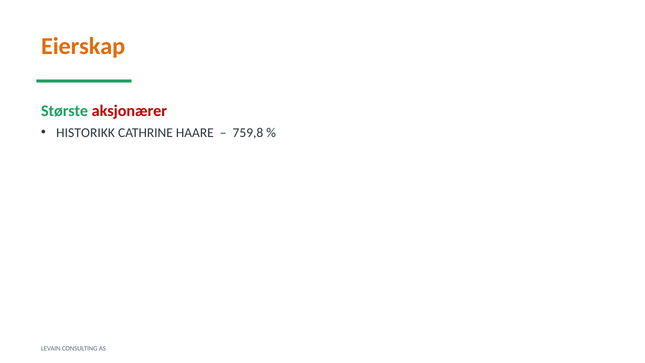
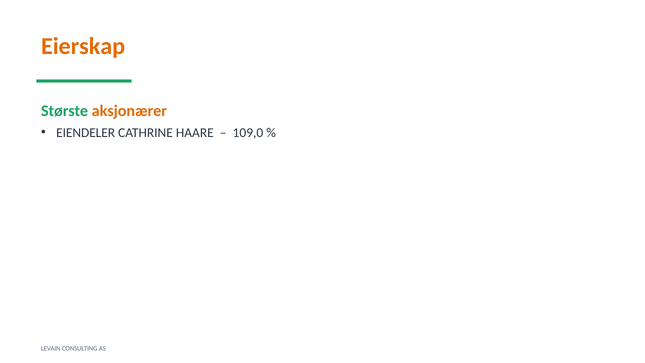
aksjonærer colour: red -> orange (129, 111)
HISTORIKK: HISTORIKK -> EIENDELER (86, 133)
759,8: 759,8 -> 109,0 (248, 133)
